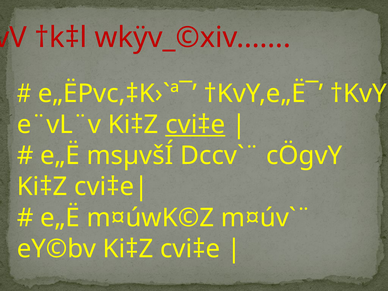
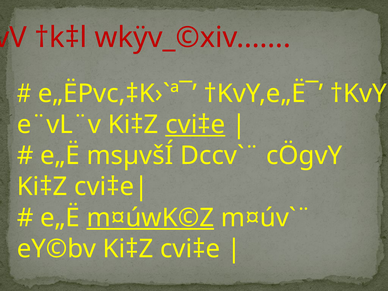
m¤úwK©Z underline: none -> present (150, 218)
